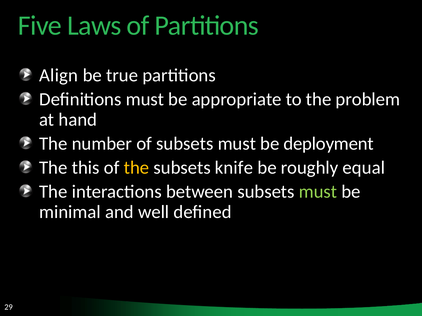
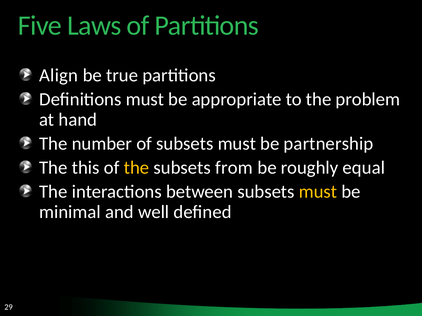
deployment: deployment -> partnership (328, 144)
knife: knife -> from (234, 168)
must colour: light green -> yellow (318, 192)
